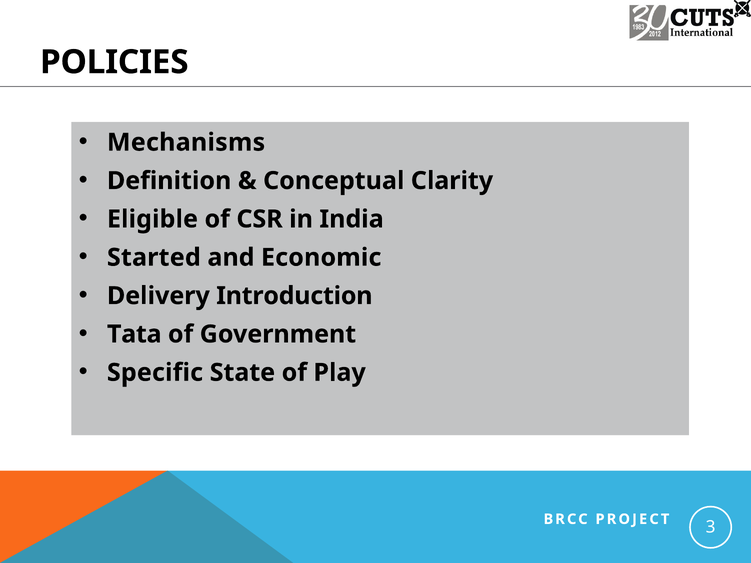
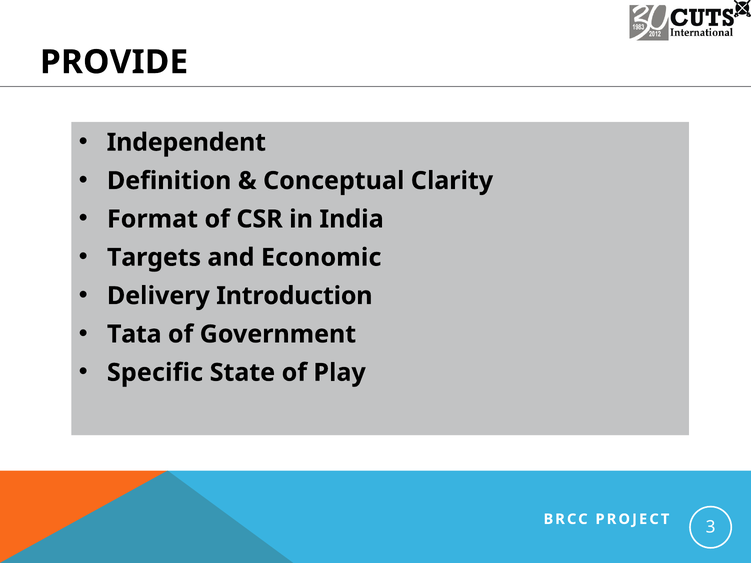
POLICIES: POLICIES -> PROVIDE (114, 62)
Mechanisms: Mechanisms -> Independent (186, 142)
Eligible: Eligible -> Format (152, 219)
Started: Started -> Targets (154, 258)
